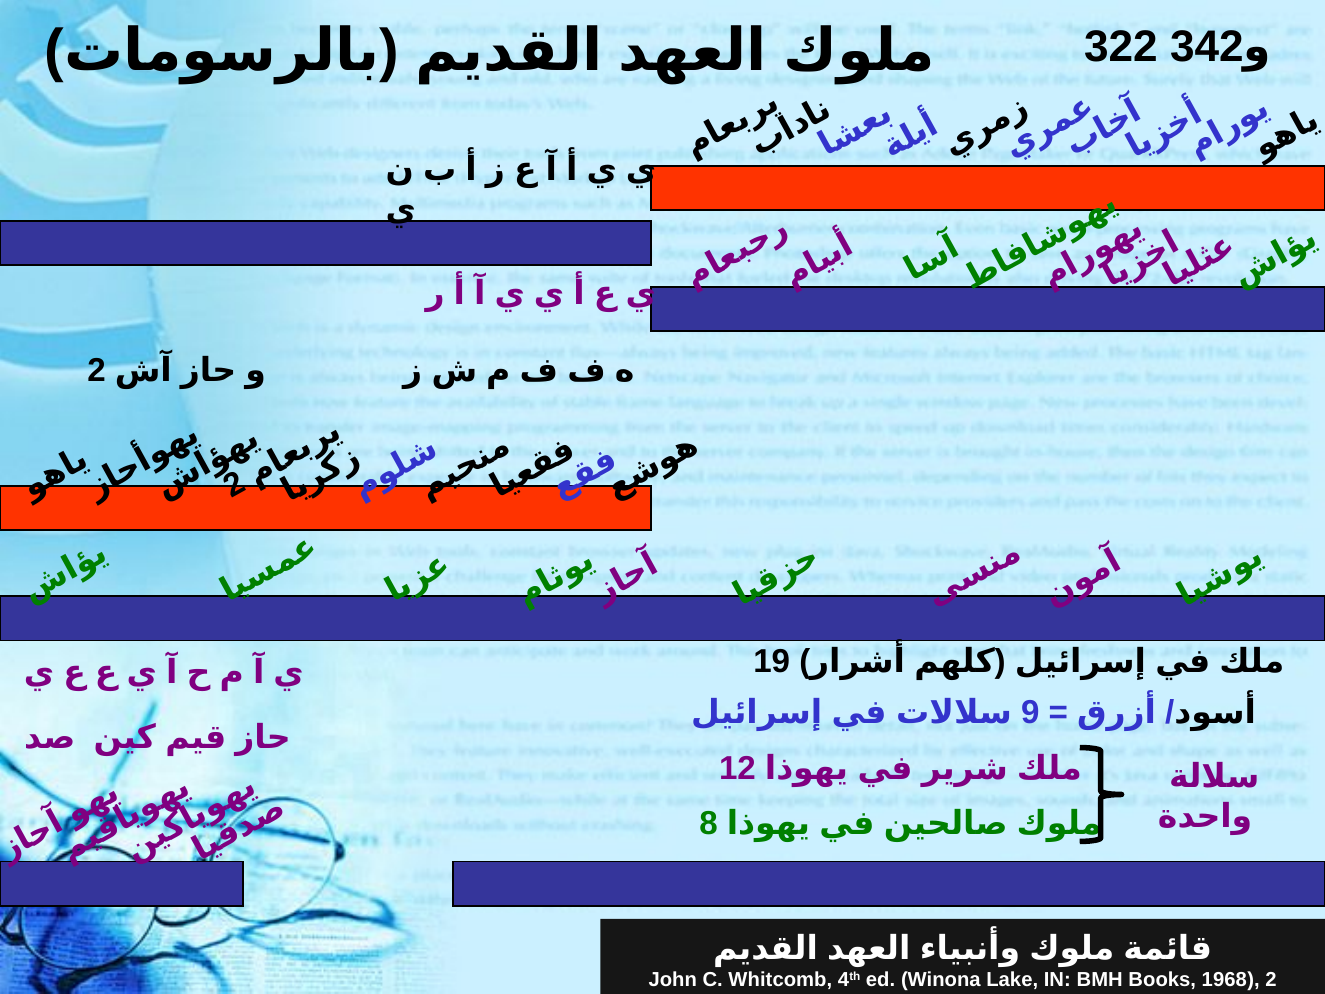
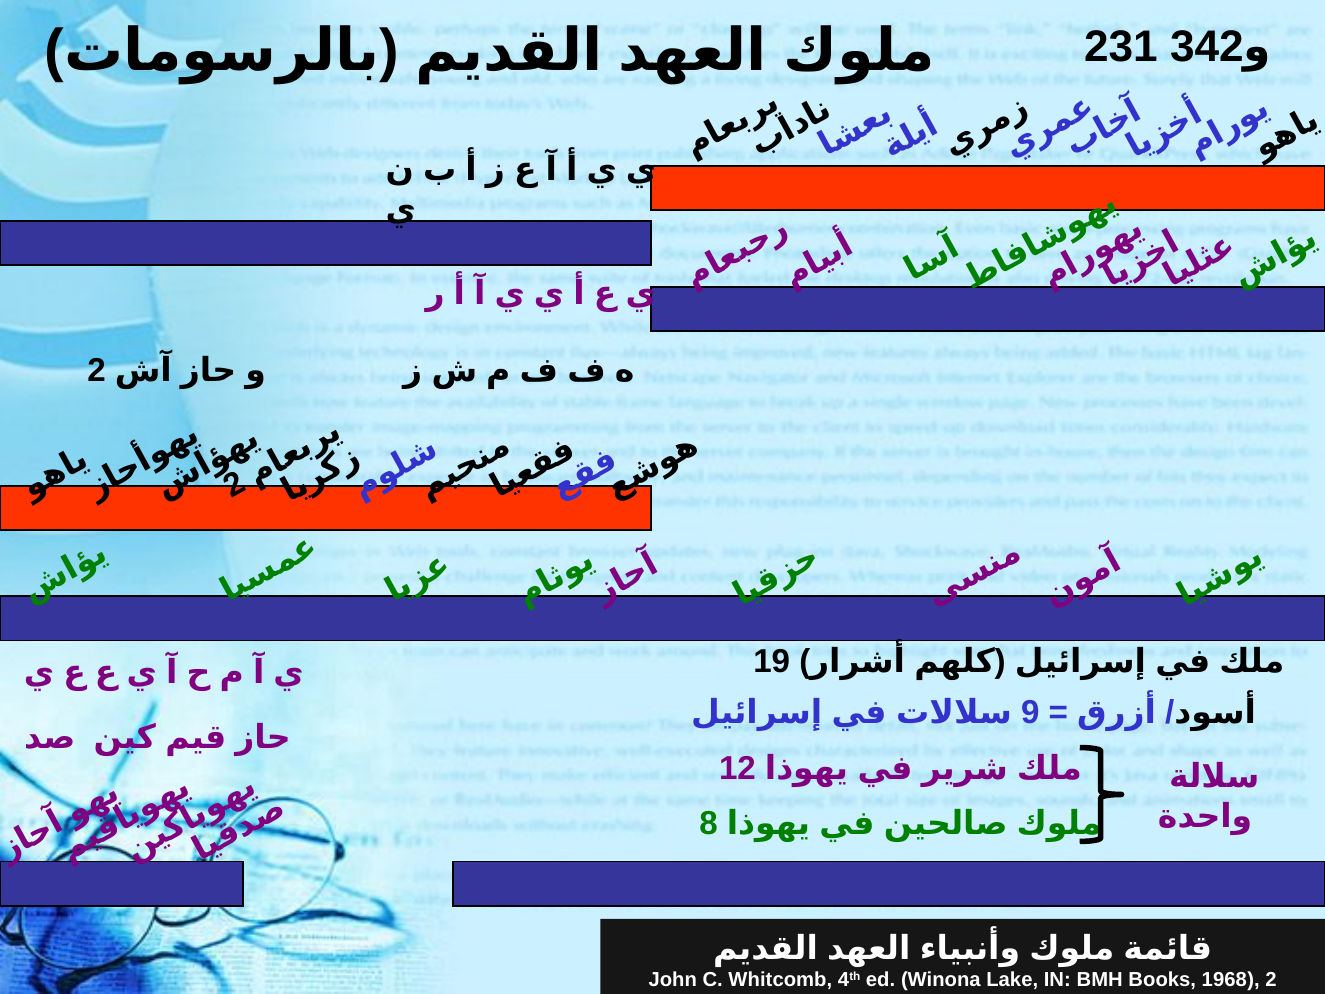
322: 322 -> 231 (1121, 47)
